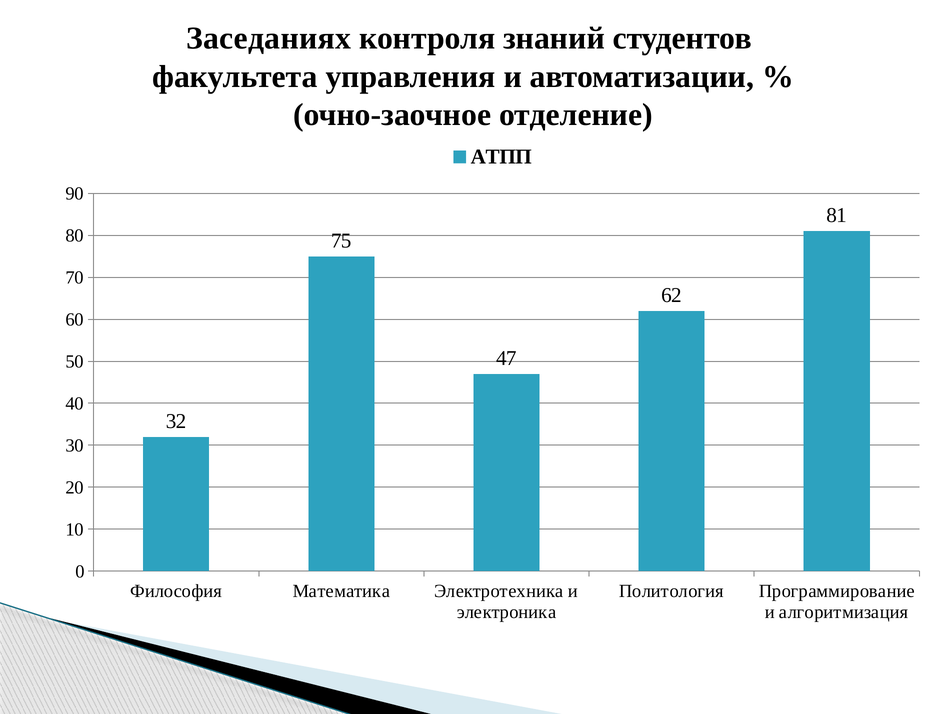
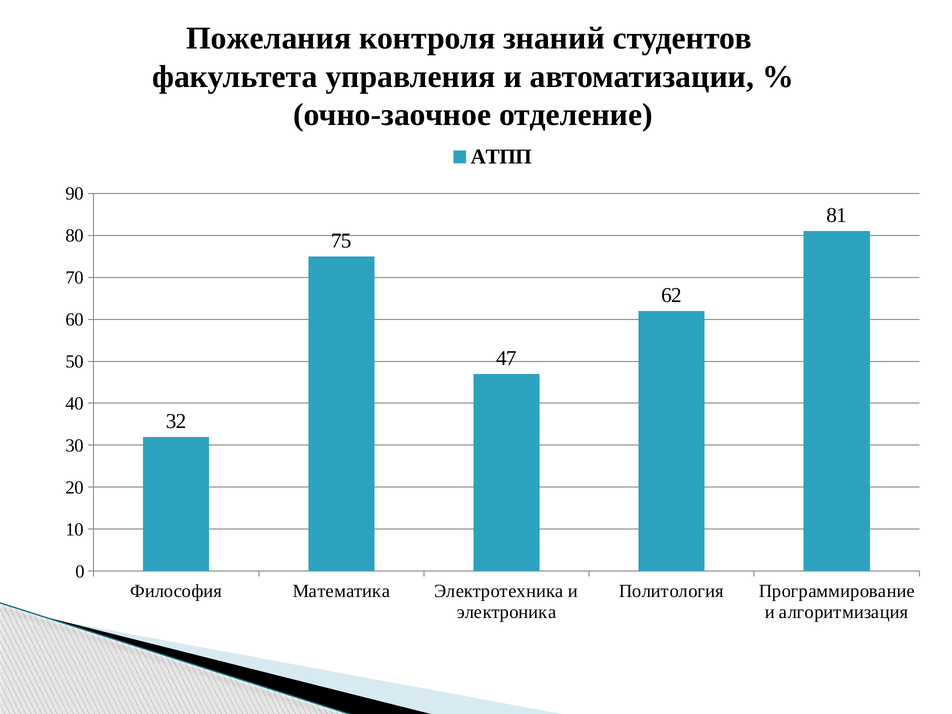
Заседаниях: Заседаниях -> Пожелания (269, 39)
